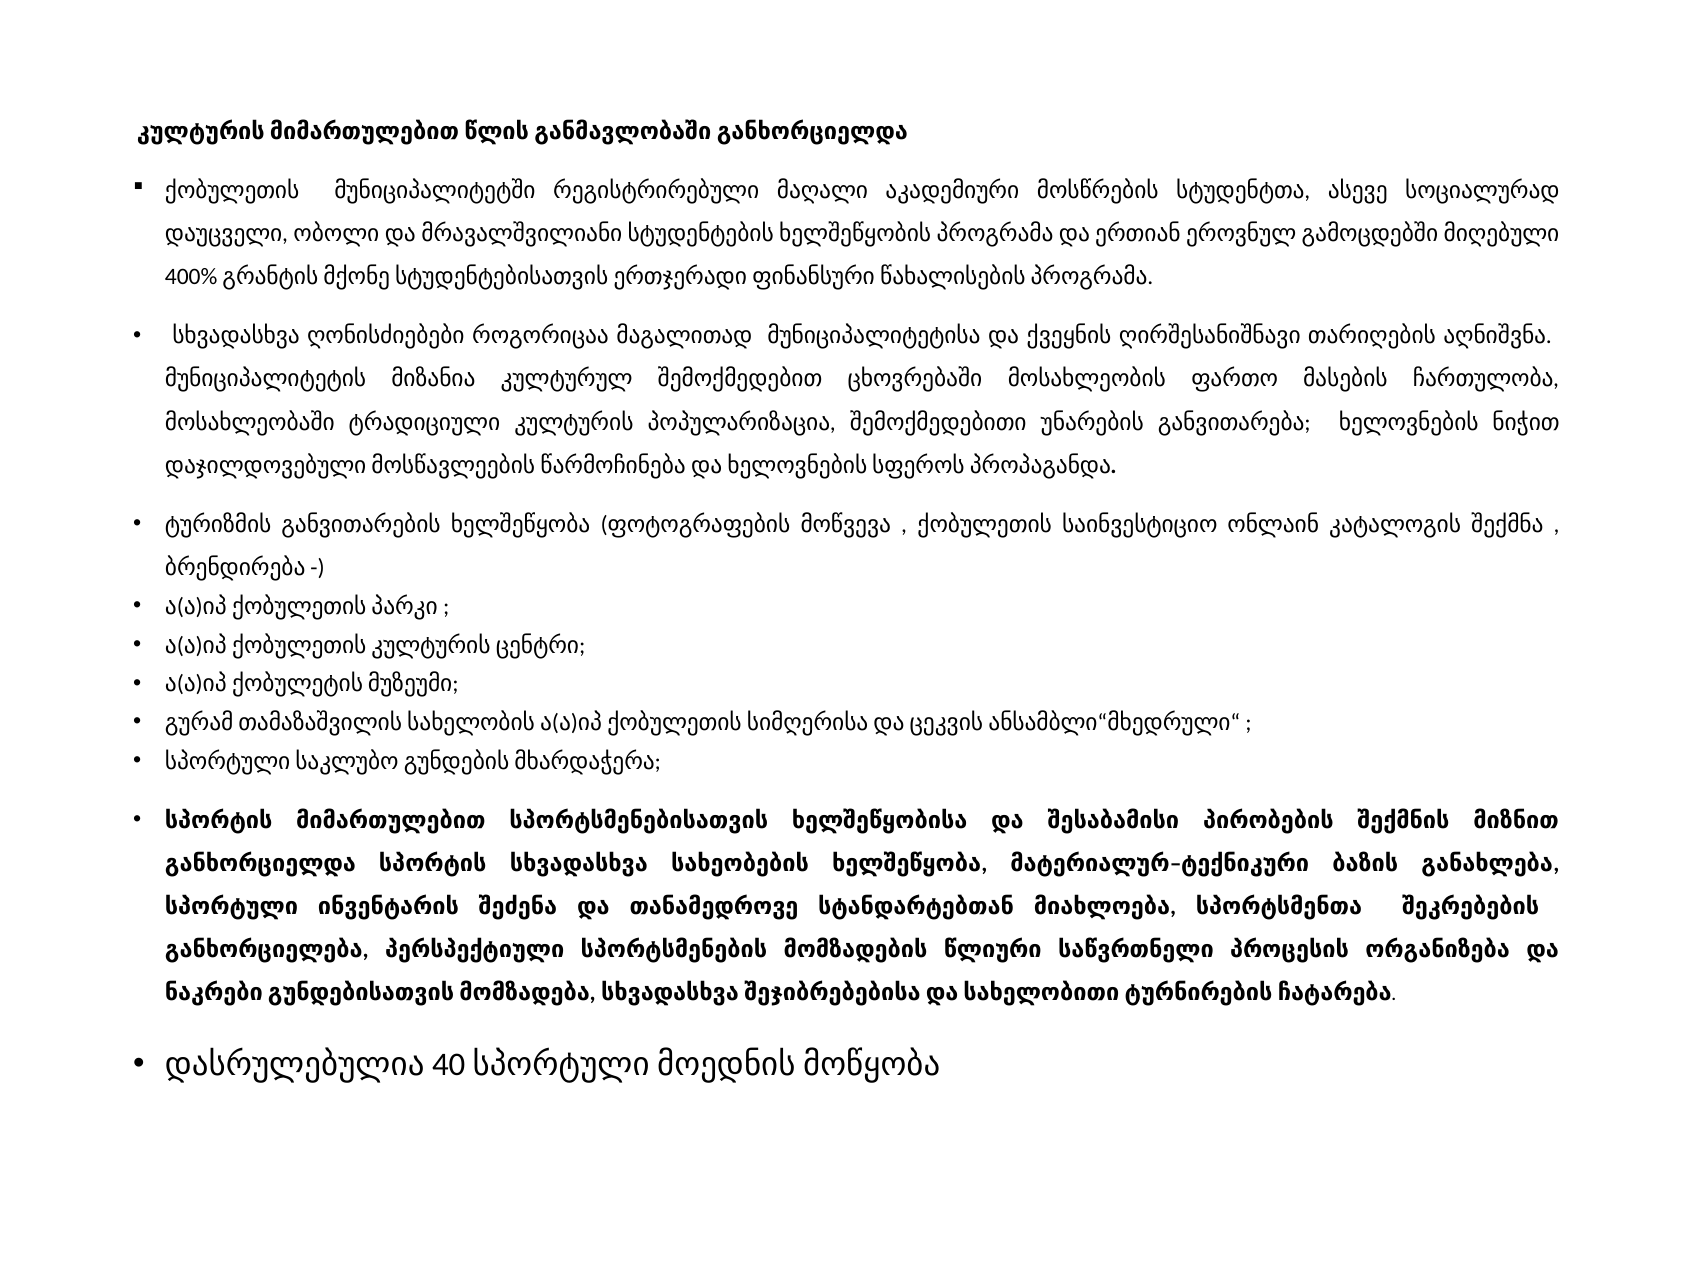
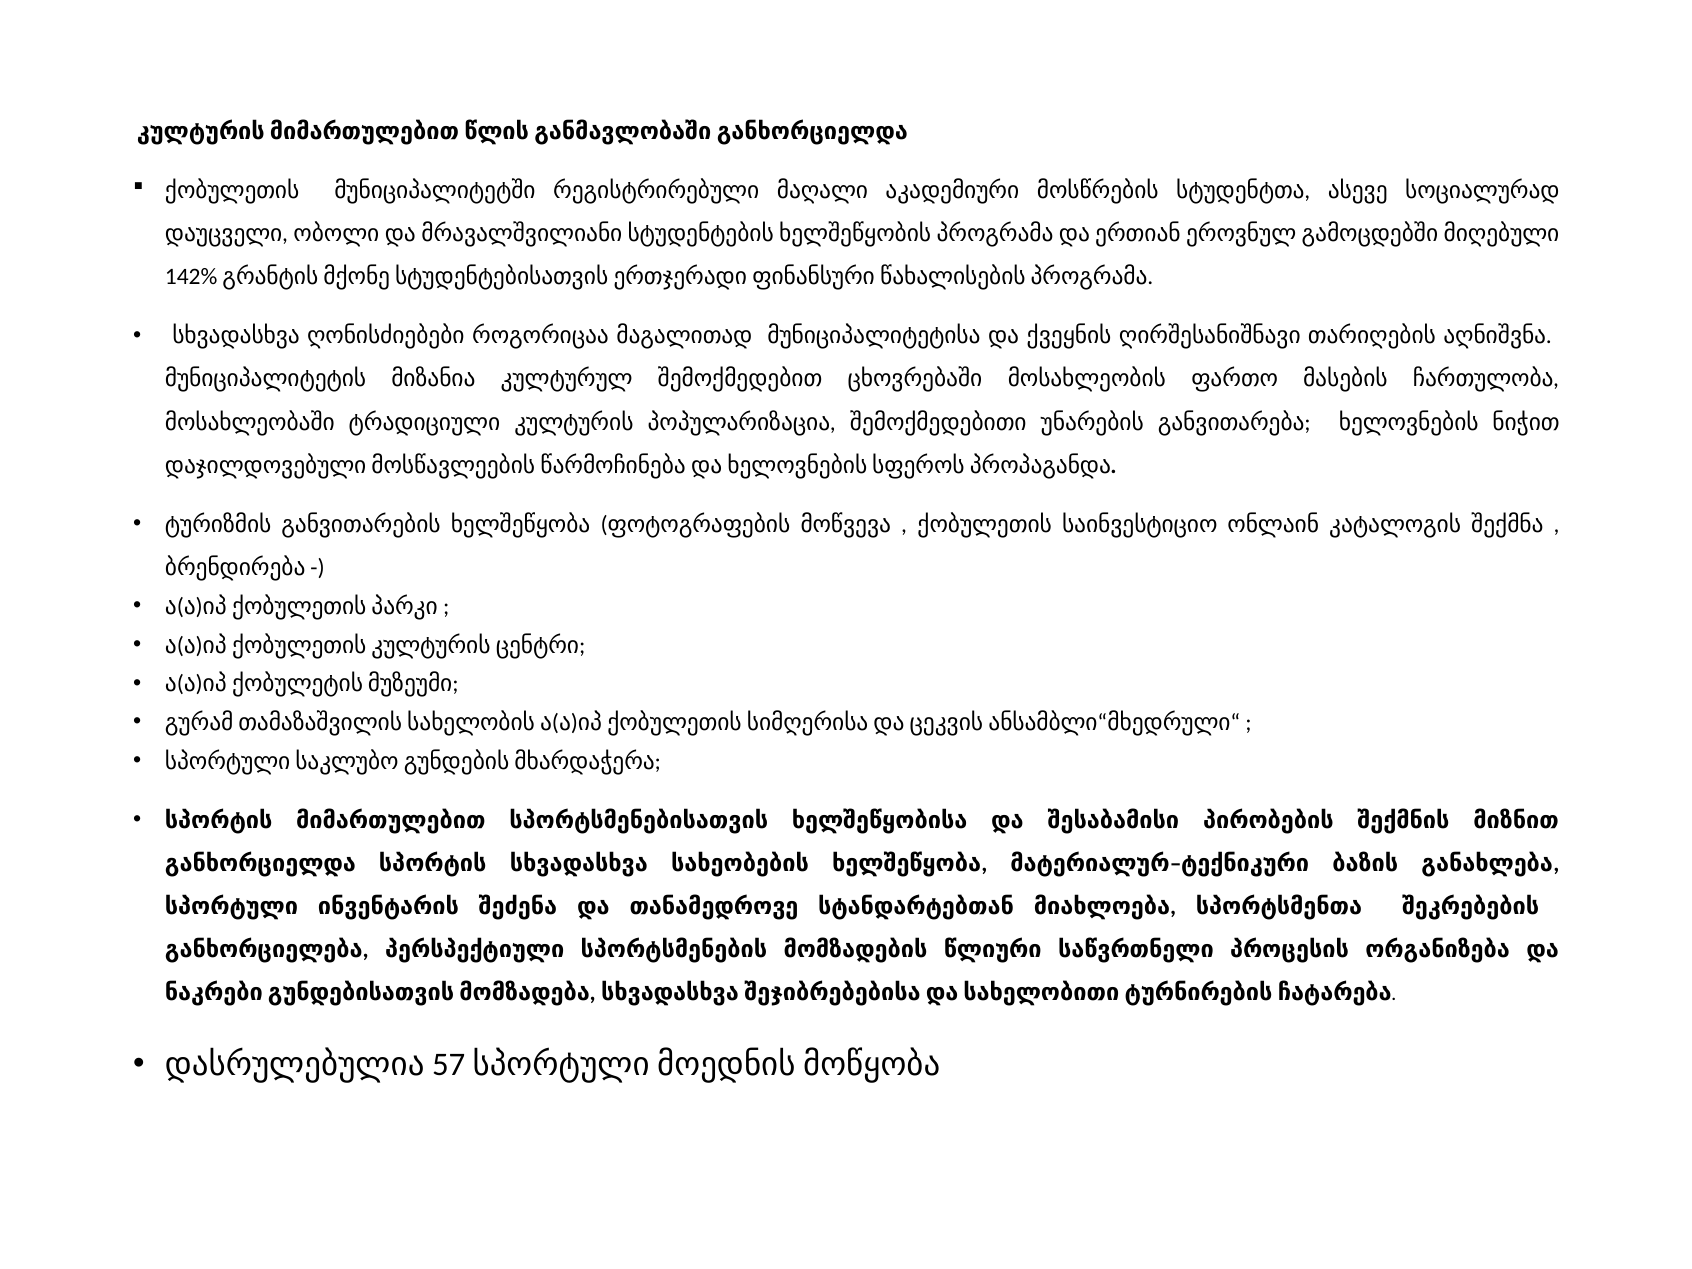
400%: 400% -> 142% (191, 277)
40: 40 -> 57 (449, 1064)
